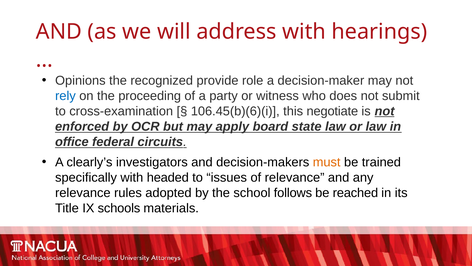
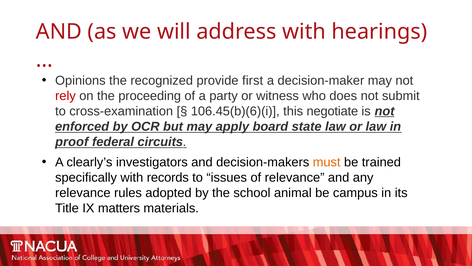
role: role -> first (253, 80)
rely colour: blue -> red (65, 96)
office: office -> proof (72, 142)
headed: headed -> records (168, 177)
follows: follows -> animal (293, 193)
reached: reached -> campus (355, 193)
schools: schools -> matters (119, 208)
